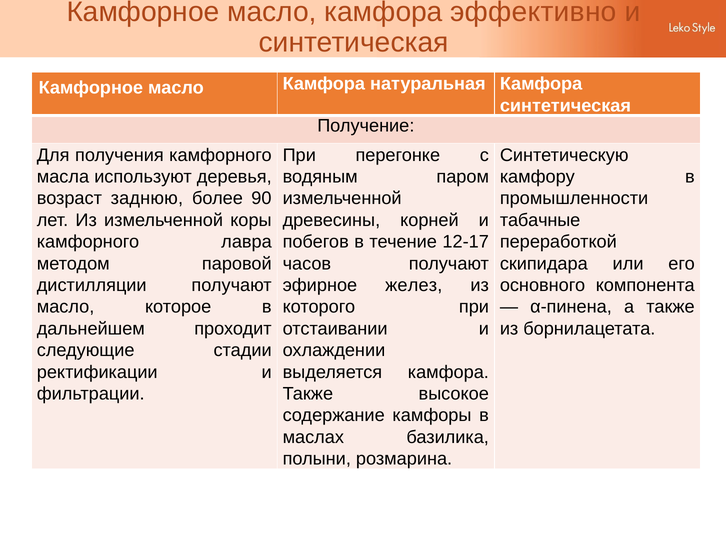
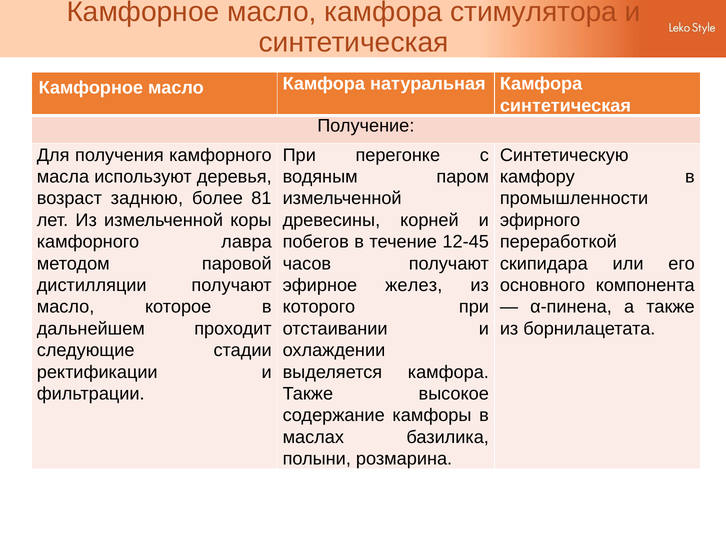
эффективно: эффективно -> стимулятора (534, 12)
90: 90 -> 81 (261, 199)
табачные: табачные -> эфирного (540, 220)
12-17: 12-17 -> 12-45 (466, 242)
